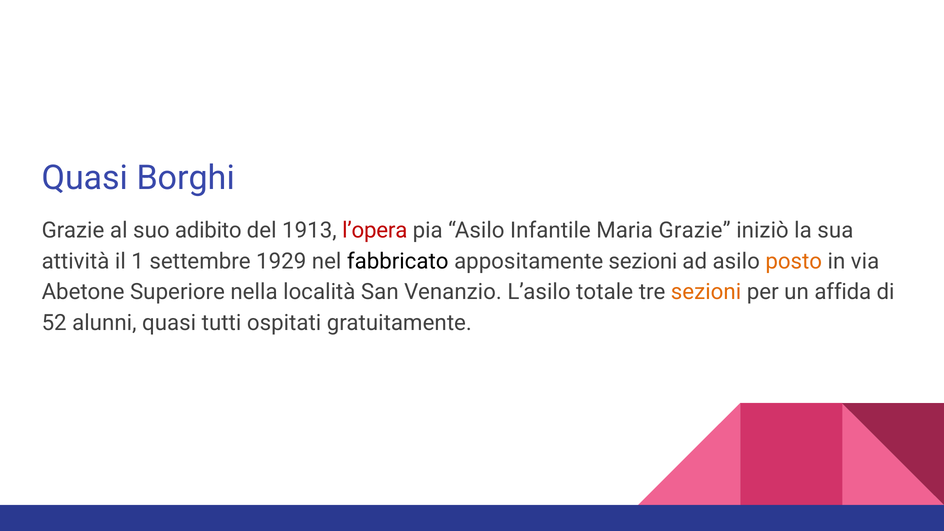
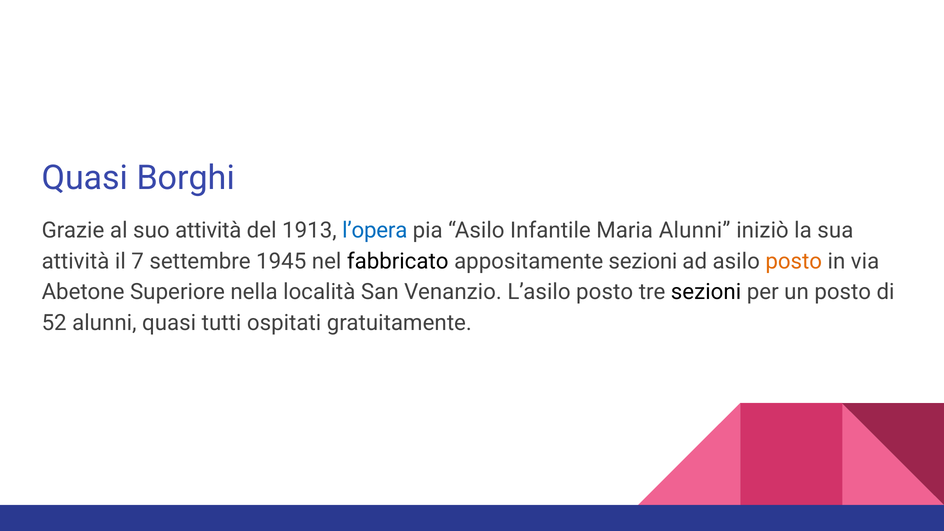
suo adibito: adibito -> attività (208, 231)
l’opera colour: red -> blue (375, 231)
Maria Grazie: Grazie -> Alunni (695, 231)
1: 1 -> 7 (138, 261)
1929: 1929 -> 1945 (281, 261)
L’asilo totale: totale -> posto (605, 292)
sezioni colour: orange -> black (706, 292)
un affida: affida -> posto (843, 292)
